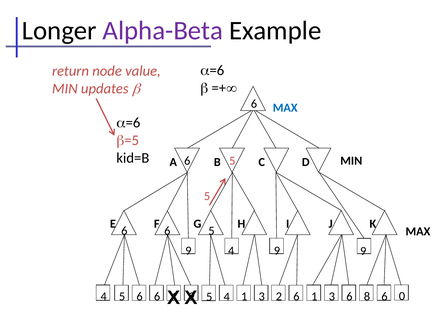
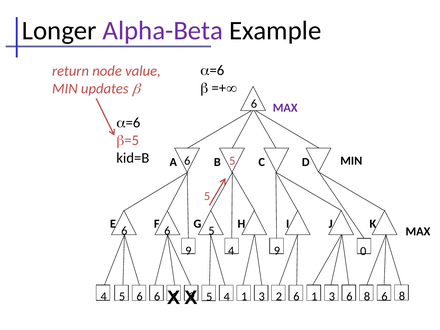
MAX colour: blue -> purple (285, 108)
4 9: 9 -> 0 (363, 251)
8 6 0: 0 -> 8 (402, 296)
